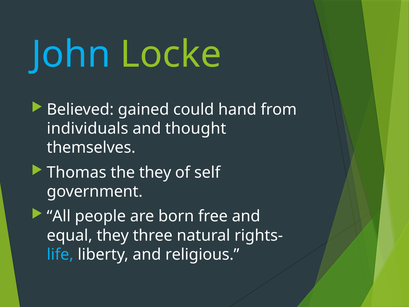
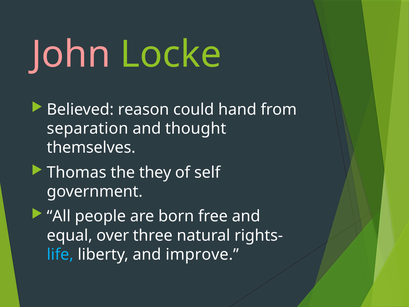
John colour: light blue -> pink (71, 54)
gained: gained -> reason (144, 109)
individuals: individuals -> separation (87, 128)
equal they: they -> over (113, 235)
religious: religious -> improve (202, 254)
